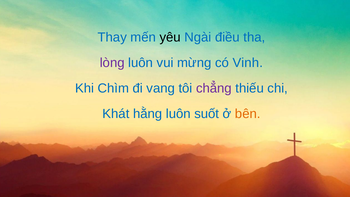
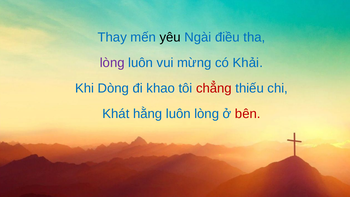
Vinh: Vinh -> Khải (248, 63)
Chìm: Chìm -> Dòng (113, 88)
vang: vang -> khao (161, 88)
chẳng colour: purple -> red (214, 88)
luôn suốt: suốt -> lòng (207, 114)
bên colour: orange -> red (248, 114)
